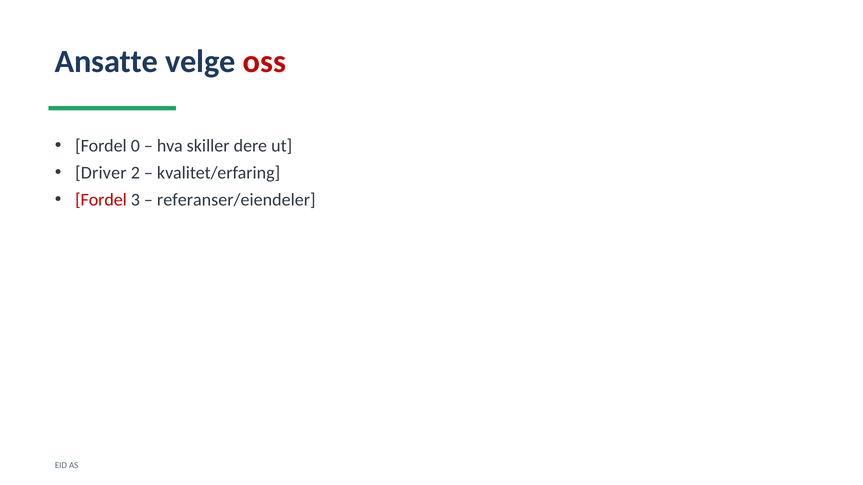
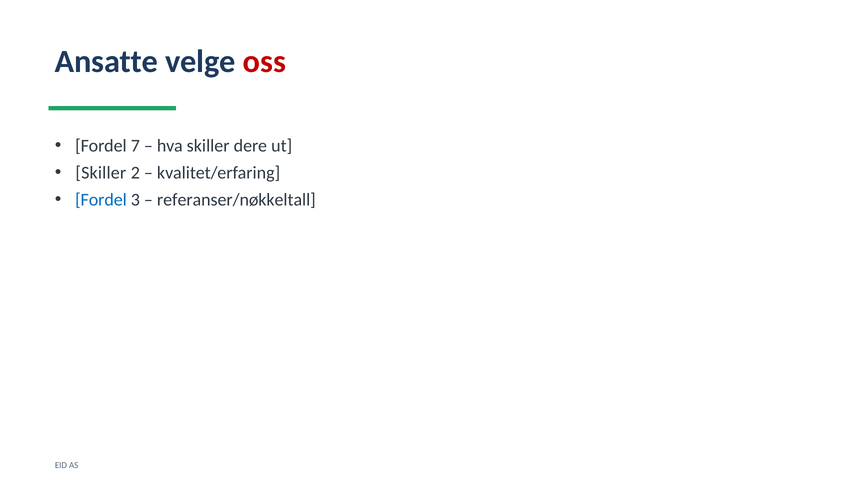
0: 0 -> 7 (135, 146)
Driver: Driver -> Skiller (101, 173)
Fordel colour: red -> blue (101, 200)
referanser/eiendeler: referanser/eiendeler -> referanser/nøkkeltall (236, 200)
